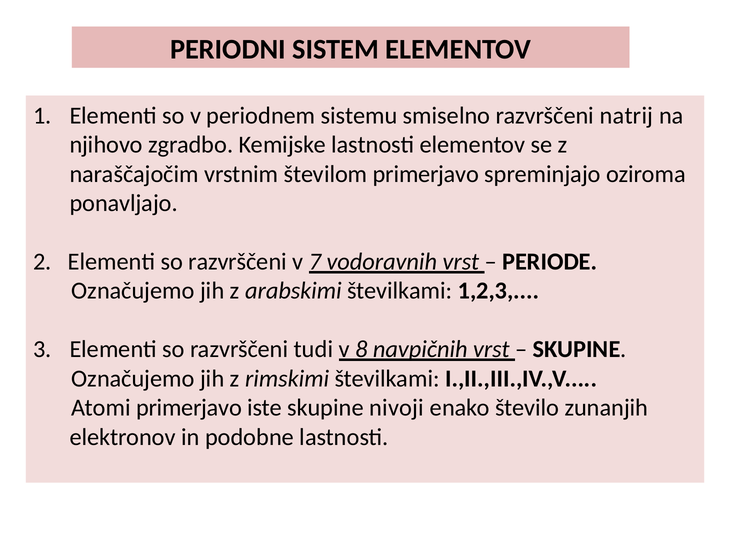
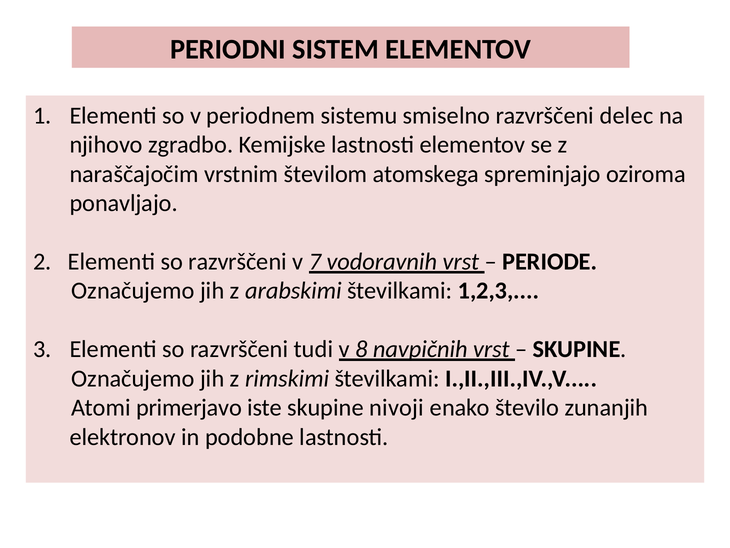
natrij: natrij -> delec (626, 115)
številom primerjavo: primerjavo -> atomskega (426, 174)
